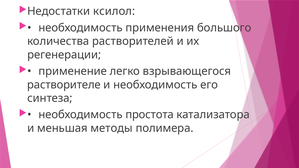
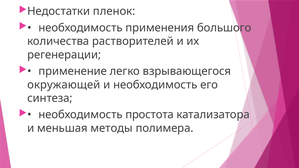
ксилол: ксилол -> пленок (114, 11)
растворителе: растворителе -> окружающей (64, 85)
